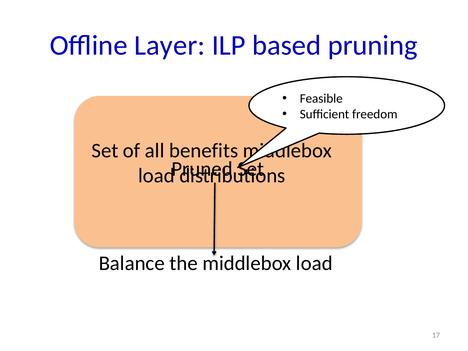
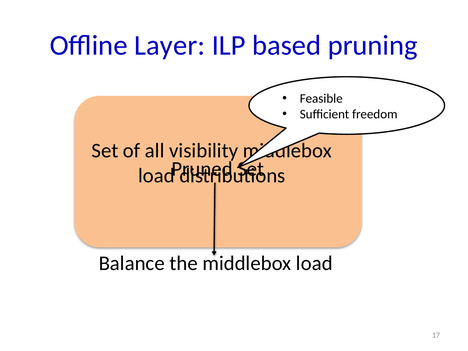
benefits: benefits -> visibility (204, 151)
